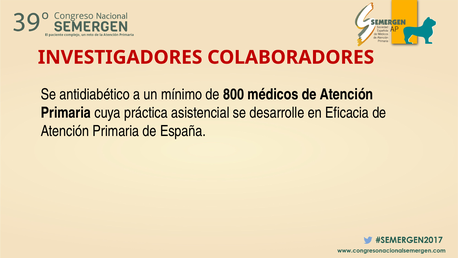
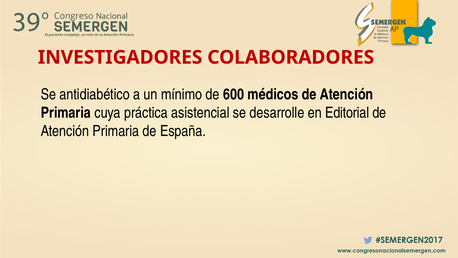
800: 800 -> 600 (234, 94)
Eficacia: Eficacia -> Editorial (347, 113)
